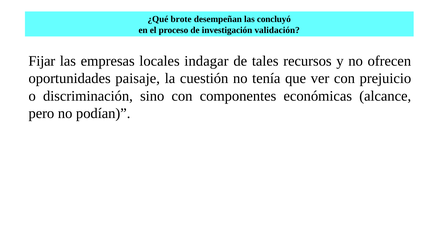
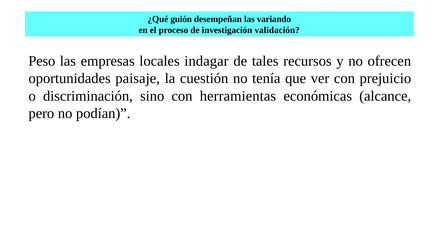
brote: brote -> guión (181, 19)
concluyó: concluyó -> variando (274, 19)
Fijar: Fijar -> Peso (42, 61)
componentes: componentes -> herramientas (238, 96)
